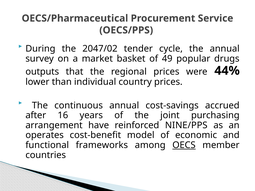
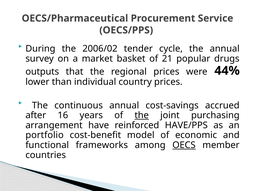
2047/02: 2047/02 -> 2006/02 (100, 49)
49: 49 -> 21 (167, 59)
the underline: none -> present (142, 115)
NINE/PPS: NINE/PPS -> HAVE/PPS (186, 125)
operates: operates -> portfolio (45, 135)
